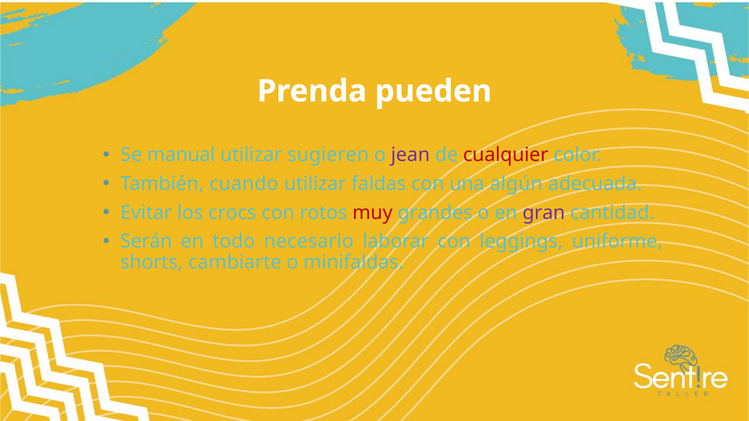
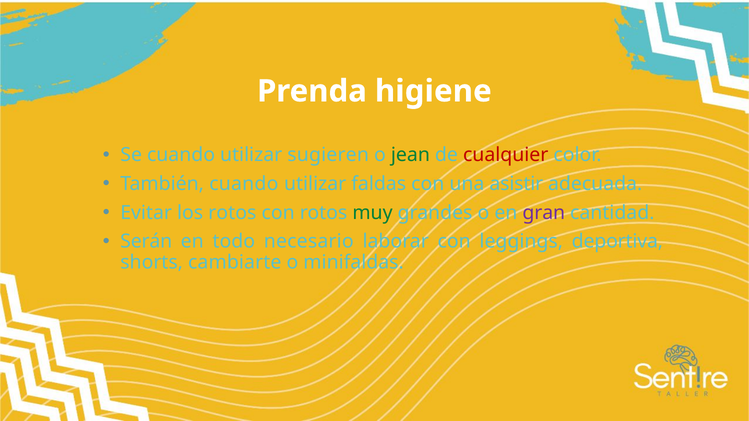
pueden: pueden -> higiene (433, 91)
Se manual: manual -> cuando (181, 155)
jean colour: purple -> green (410, 155)
algún: algún -> asistir (516, 184)
los crocs: crocs -> rotos (232, 213)
muy colour: red -> green (372, 213)
uniforme: uniforme -> deportiva (617, 242)
